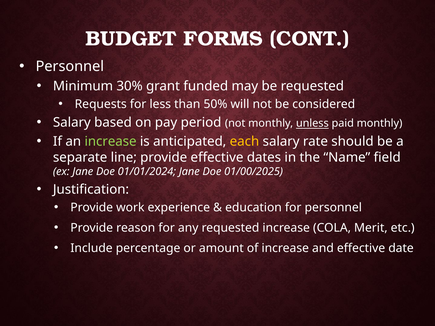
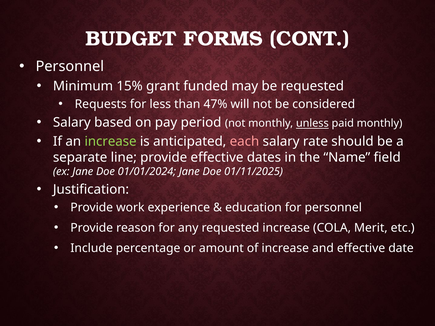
30%: 30% -> 15% (130, 86)
50%: 50% -> 47% (215, 104)
each colour: yellow -> pink (245, 142)
01/00/2025: 01/00/2025 -> 01/11/2025 (254, 172)
